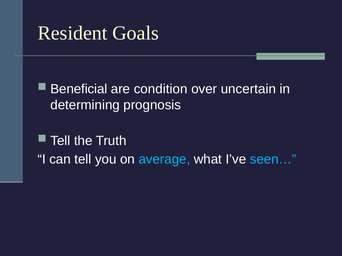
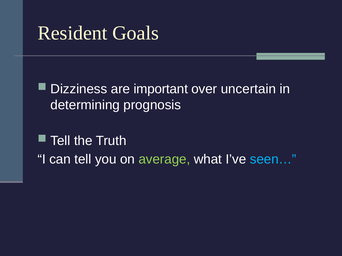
Beneficial: Beneficial -> Dizziness (79, 89)
condition: condition -> important (161, 89)
average colour: light blue -> light green (164, 160)
